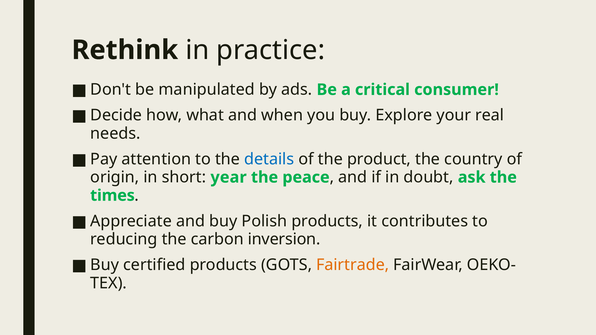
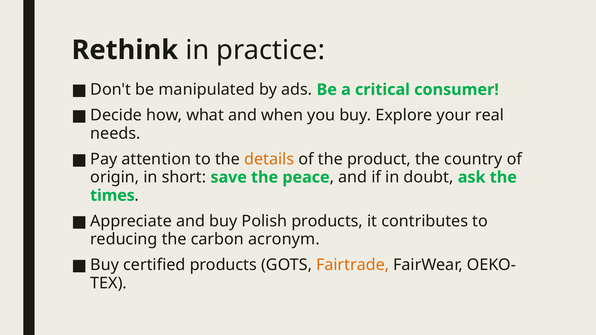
details colour: blue -> orange (269, 159)
year: year -> save (229, 177)
inversion: inversion -> acronym (284, 239)
